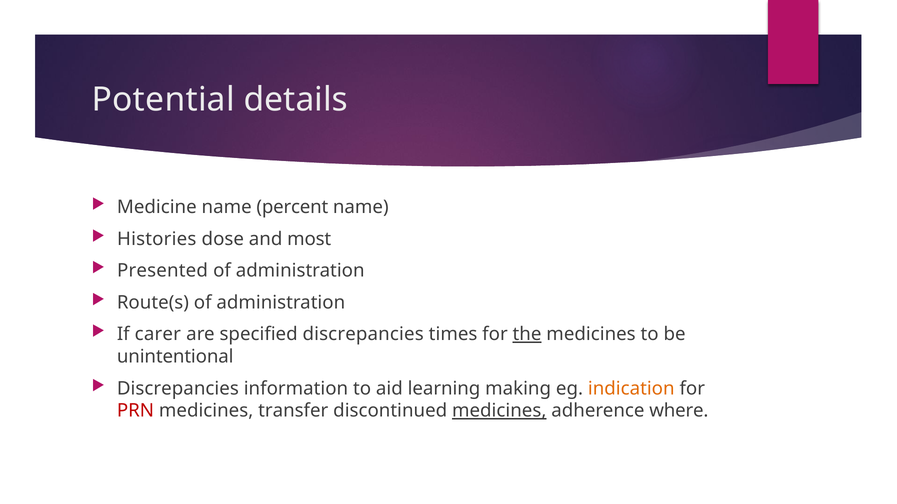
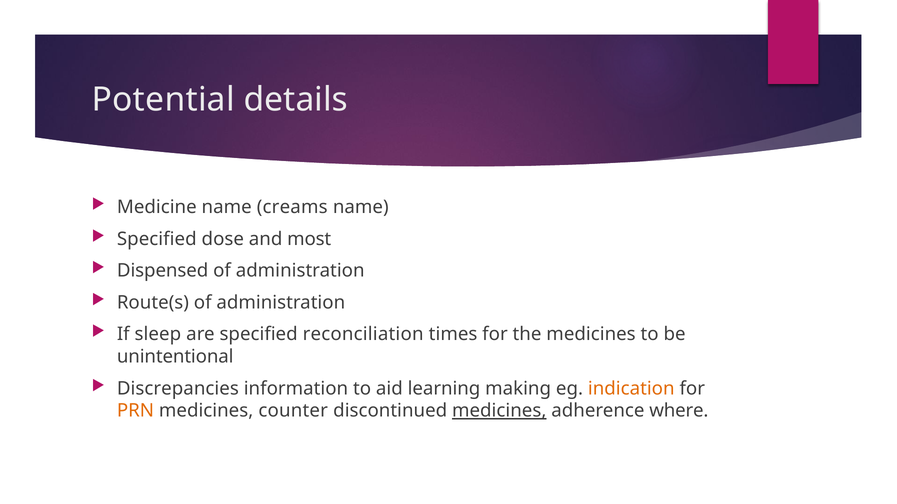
percent: percent -> creams (292, 207)
Histories: Histories -> Specified (157, 239)
Presented: Presented -> Dispensed (163, 271)
carer: carer -> sleep (158, 335)
specified discrepancies: discrepancies -> reconciliation (363, 335)
the underline: present -> none (527, 335)
PRN colour: red -> orange (135, 411)
transfer: transfer -> counter (293, 411)
